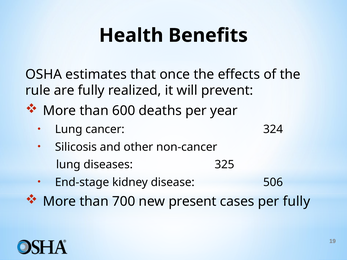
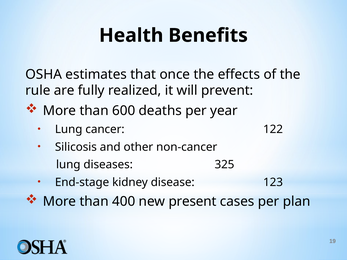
324: 324 -> 122 (273, 130)
506: 506 -> 123 (273, 182)
700: 700 -> 400 (124, 202)
per fully: fully -> plan (297, 202)
